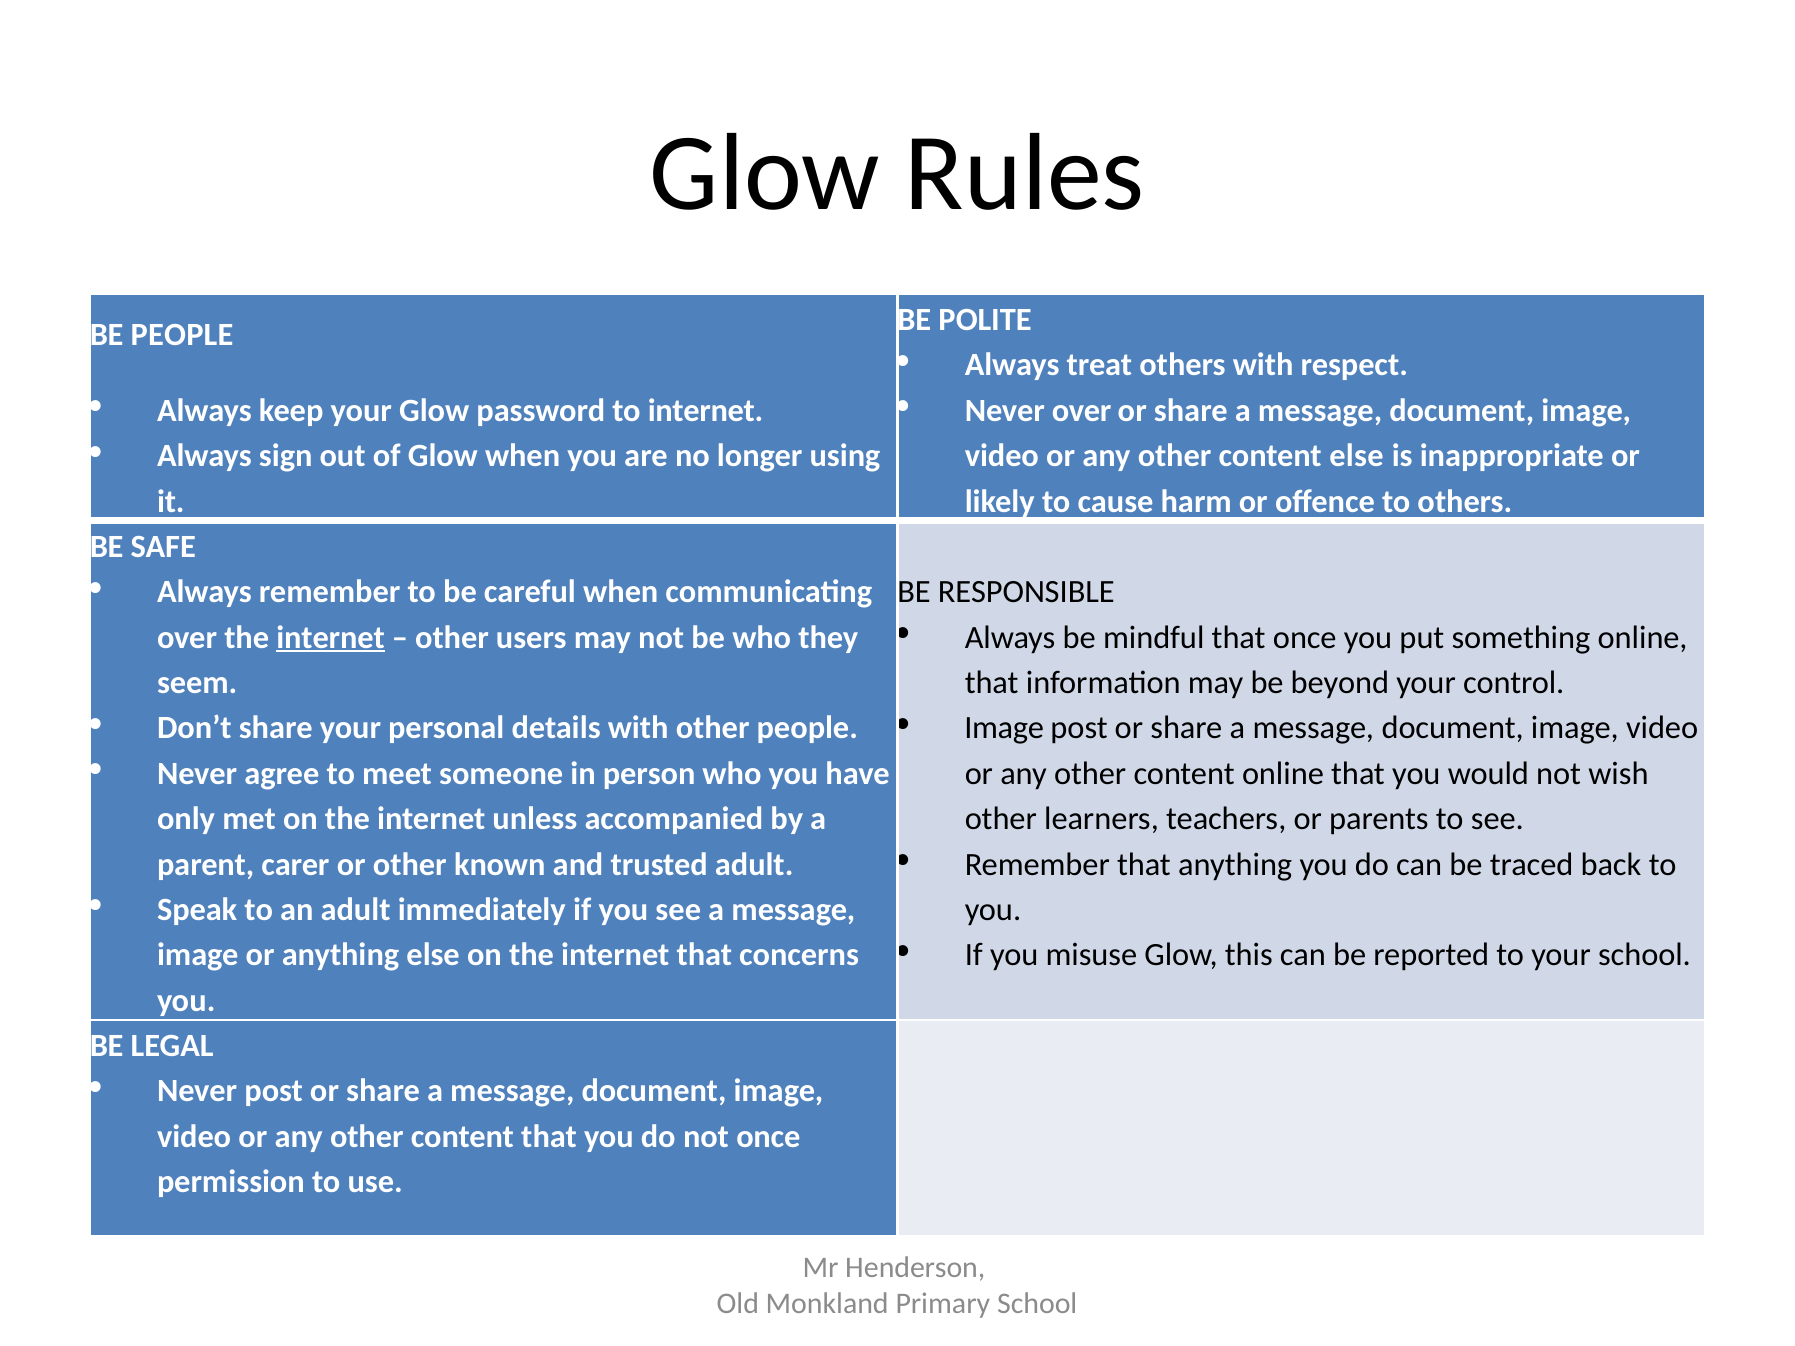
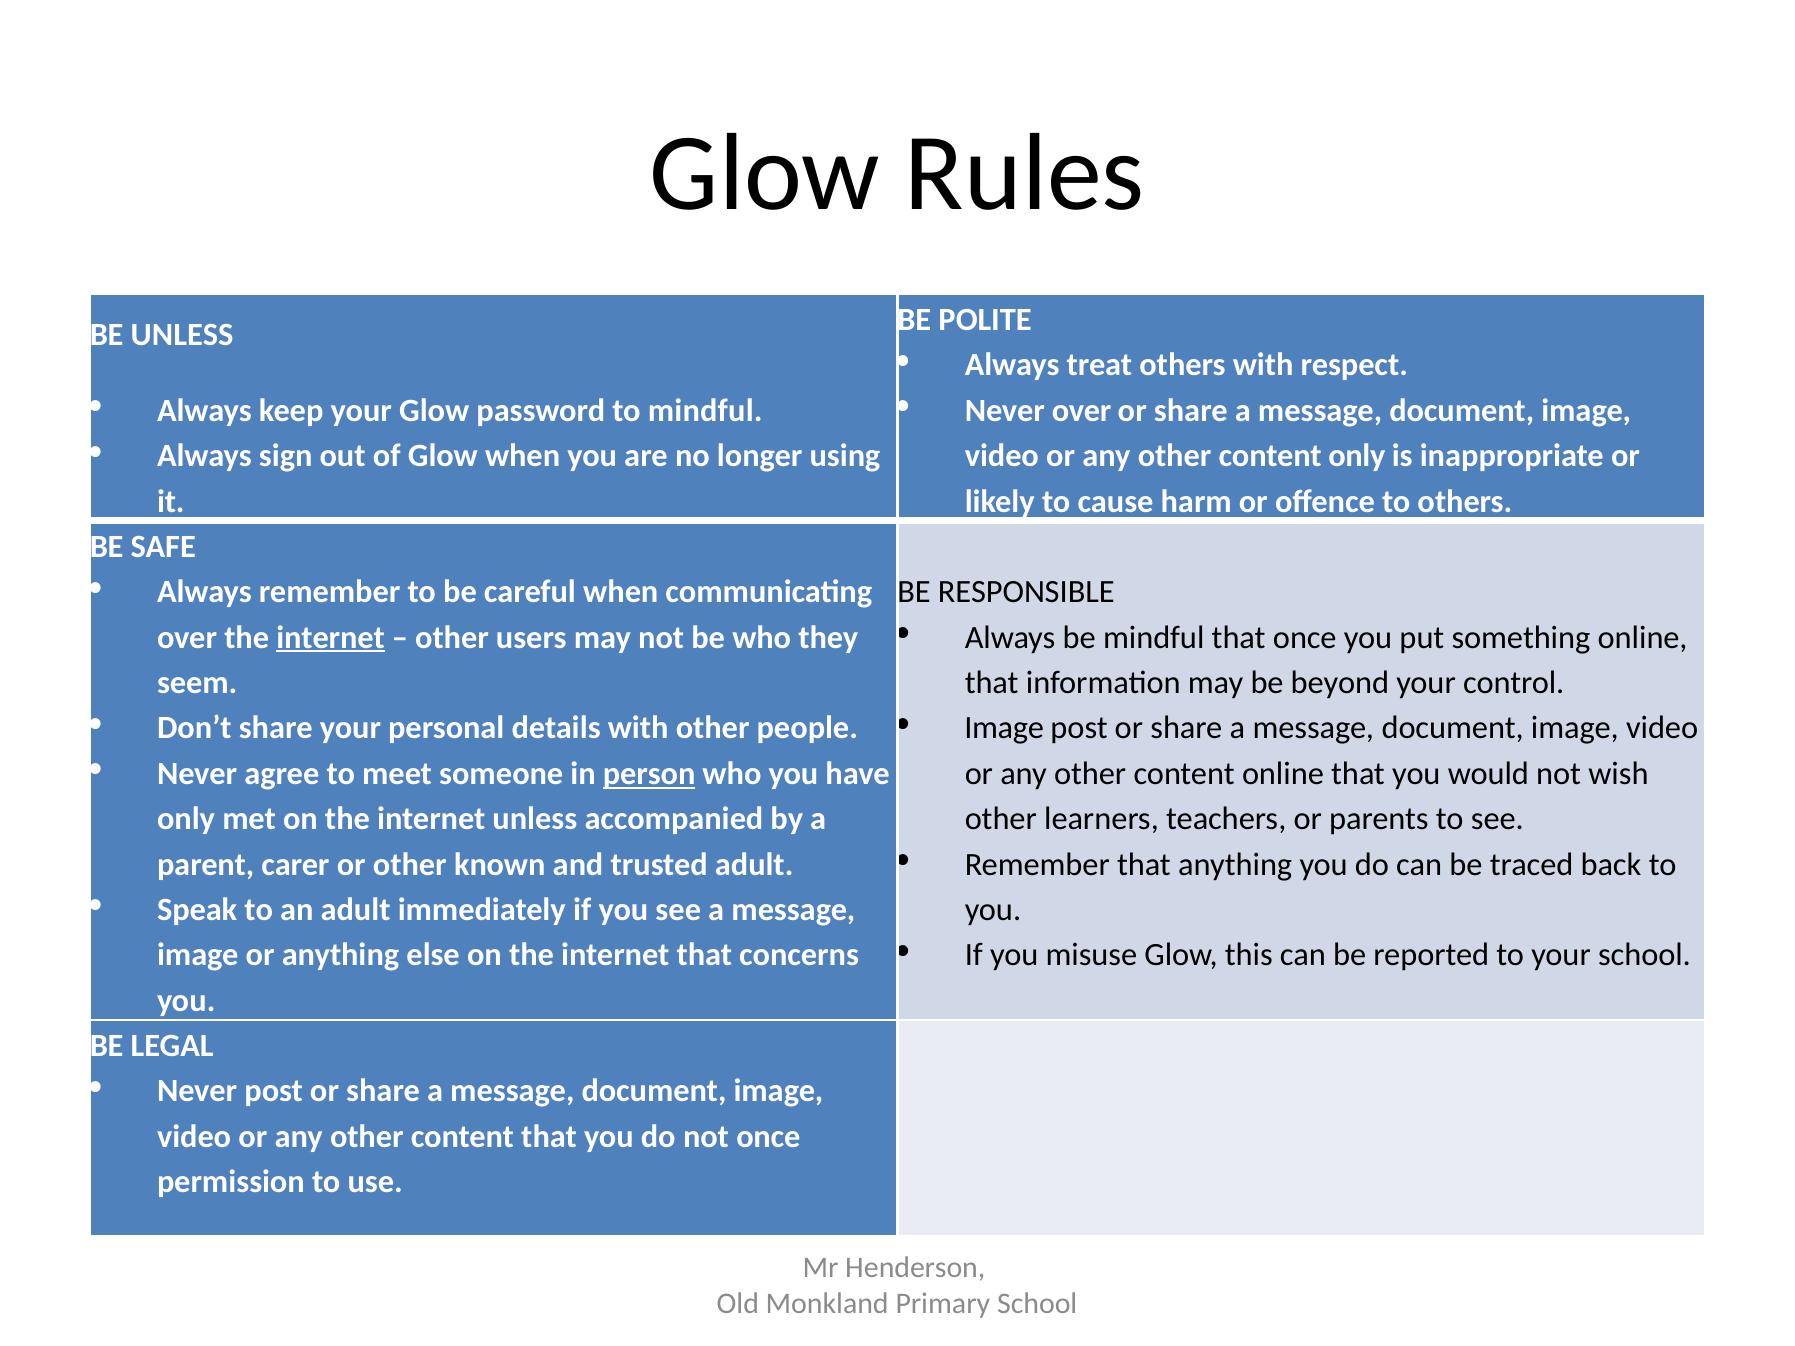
BE PEOPLE: PEOPLE -> UNLESS (182, 335)
to internet: internet -> mindful (705, 411)
content else: else -> only (1357, 456)
person underline: none -> present (649, 774)
